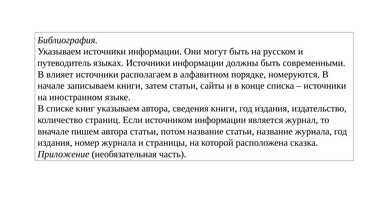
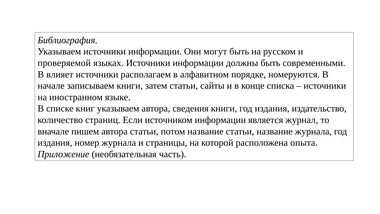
путеводитель: путеводитель -> проверяемой (64, 63)
сказка: сказка -> опыта (304, 143)
